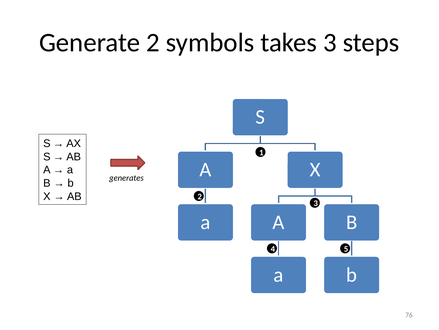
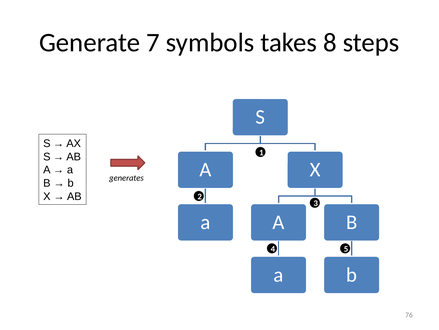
Generate 2: 2 -> 7 (153, 42)
takes 3: 3 -> 8 (330, 42)
